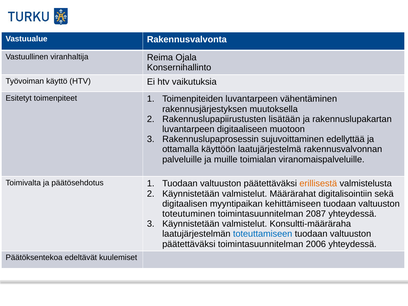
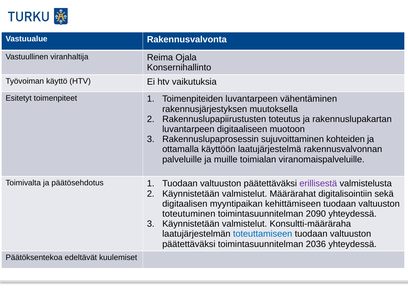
lisätään: lisätään -> toteutus (285, 119)
edellyttää: edellyttää -> kohteiden (346, 139)
erillisestä colour: orange -> purple (318, 184)
2087: 2087 -> 2090 (316, 214)
2006: 2006 -> 2036 (316, 244)
